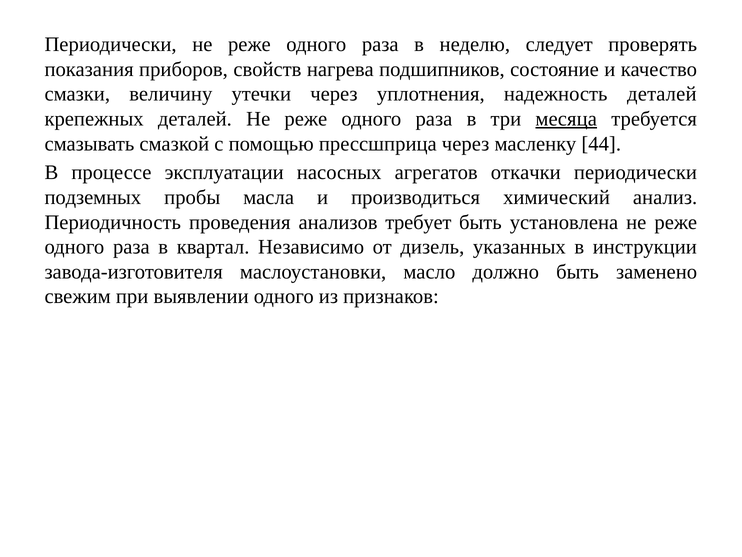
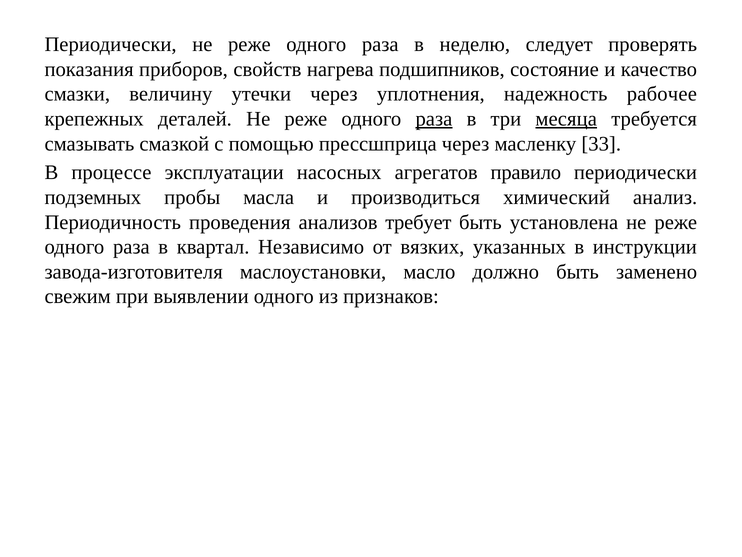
надежность деталей: деталей -> рабочее (662, 94)
раза underline: none -> present (434, 119)
44: 44 -> 33 (601, 144)
откачки: откачки -> правило (526, 173)
дизель: дизель -> вязких (432, 247)
